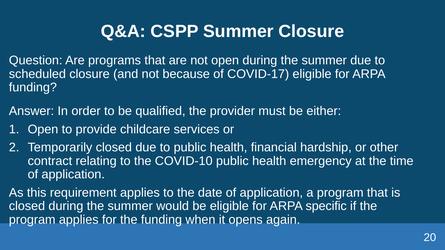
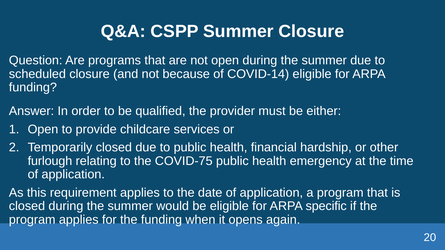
COVID-17: COVID-17 -> COVID-14 (258, 74)
contract: contract -> furlough (50, 161)
COVID-10: COVID-10 -> COVID-75 (184, 161)
